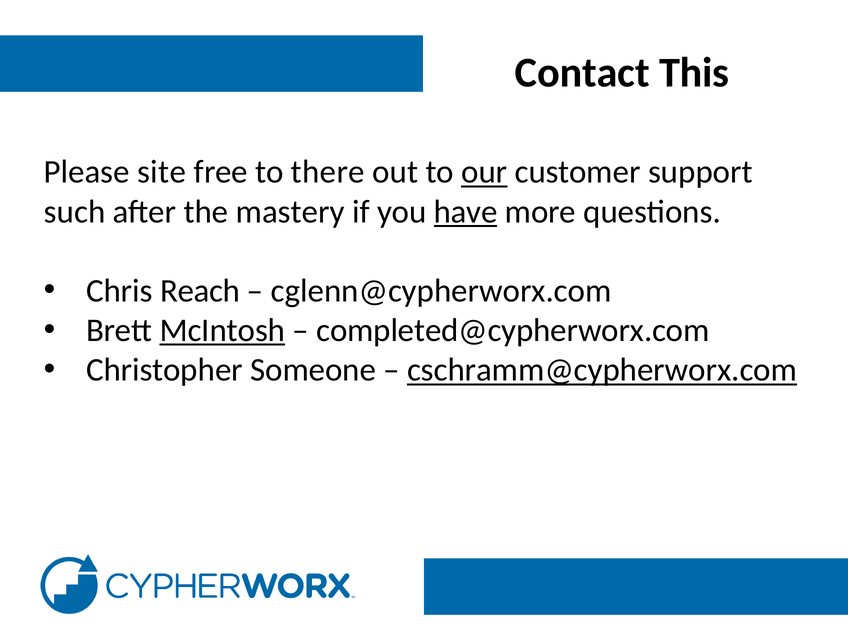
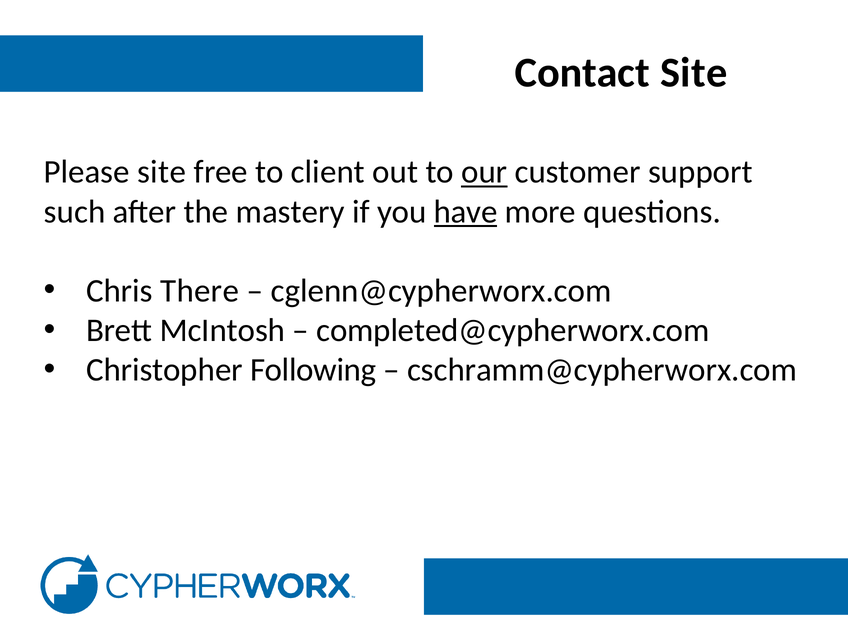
Contact This: This -> Site (694, 73)
there: there -> client (328, 172)
Reach: Reach -> There (200, 291)
McIntosh underline: present -> none (222, 330)
Someone: Someone -> Following (313, 370)
cschramm@cypherworx.com underline: present -> none (602, 370)
